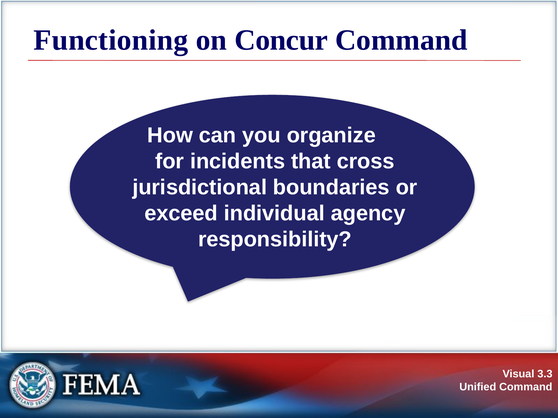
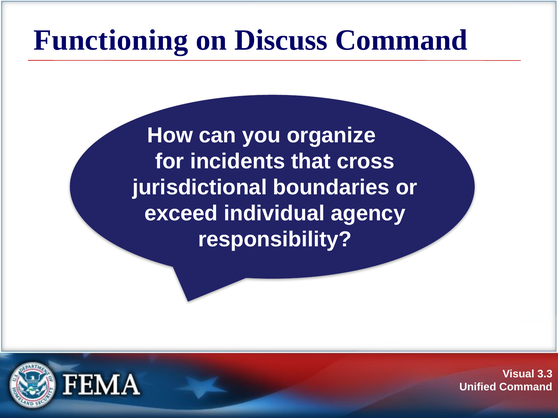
Concur: Concur -> Discuss (281, 40)
